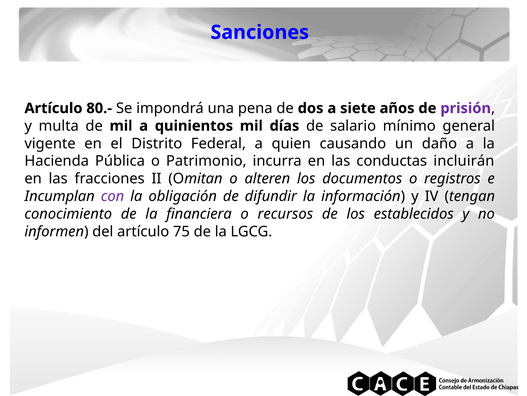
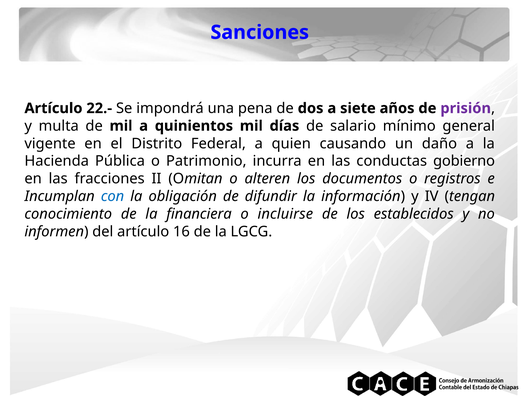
80.-: 80.- -> 22.- (99, 108)
incluirán: incluirán -> gobierno (464, 161)
con colour: purple -> blue (113, 196)
recursos: recursos -> incluirse (285, 214)
75: 75 -> 16 (181, 231)
